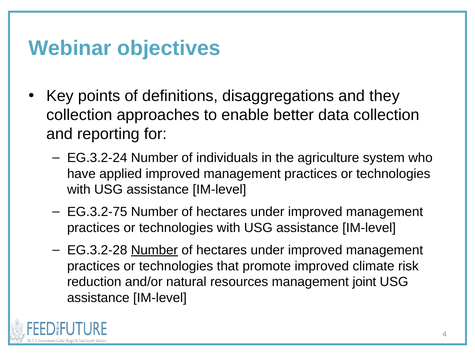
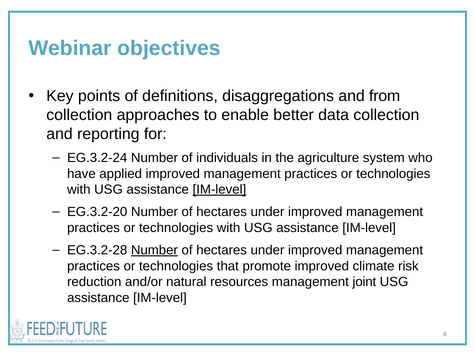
they: they -> from (385, 96)
IM-level underline: none -> present (219, 190)
EG.3.2-75: EG.3.2-75 -> EG.3.2-20 (97, 212)
